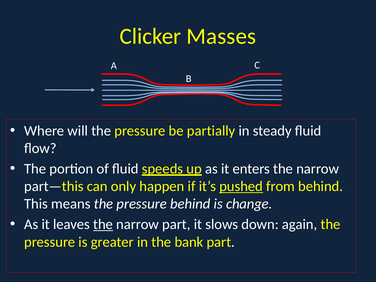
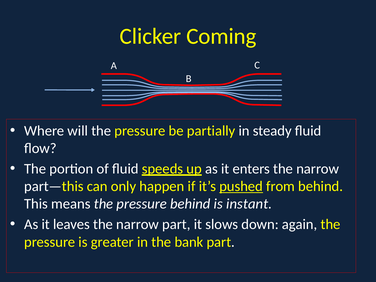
Masses: Masses -> Coming (221, 36)
change: change -> instant (249, 204)
the underline: present -> none (103, 224)
